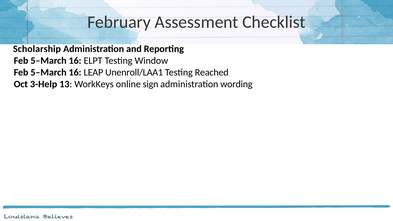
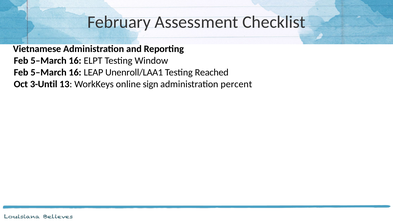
Scholarship: Scholarship -> Vietnamese (37, 49)
3-Help: 3-Help -> 3-Until (44, 84)
wording: wording -> percent (236, 84)
